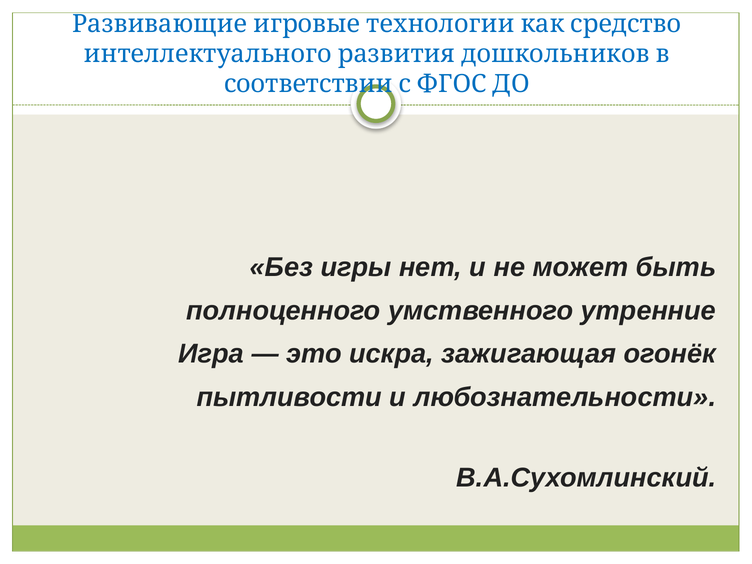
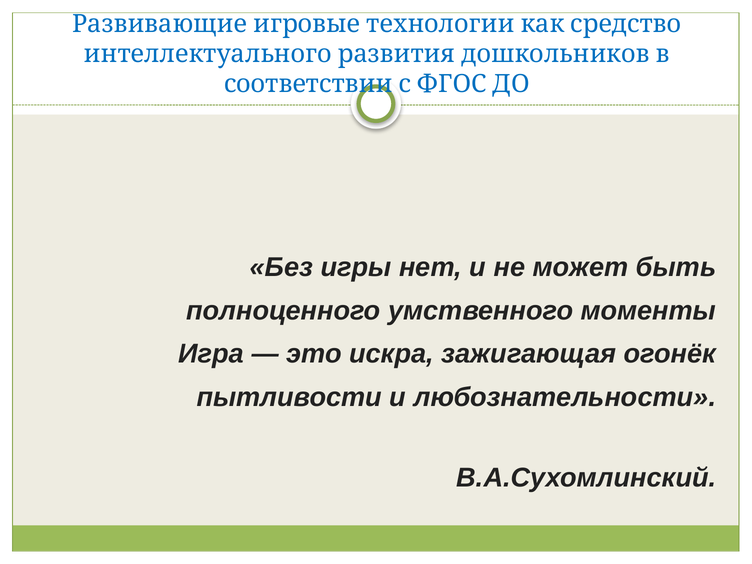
утренние: утренние -> моменты (648, 311)
